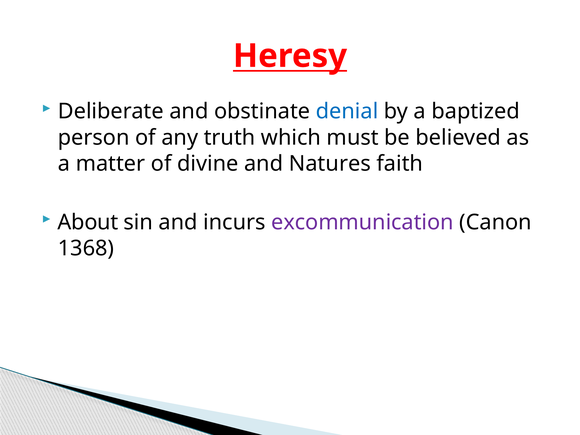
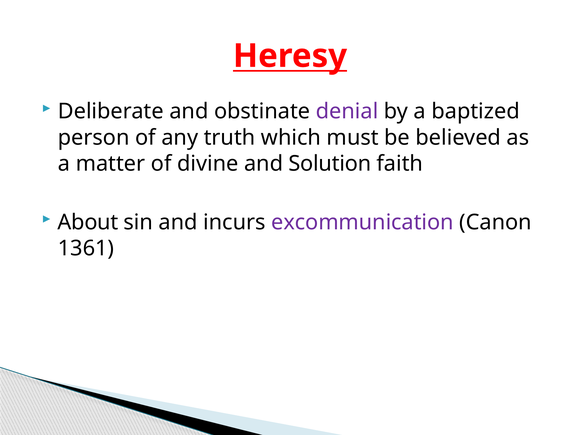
denial colour: blue -> purple (347, 111)
Natures: Natures -> Solution (330, 164)
1368: 1368 -> 1361 (86, 248)
